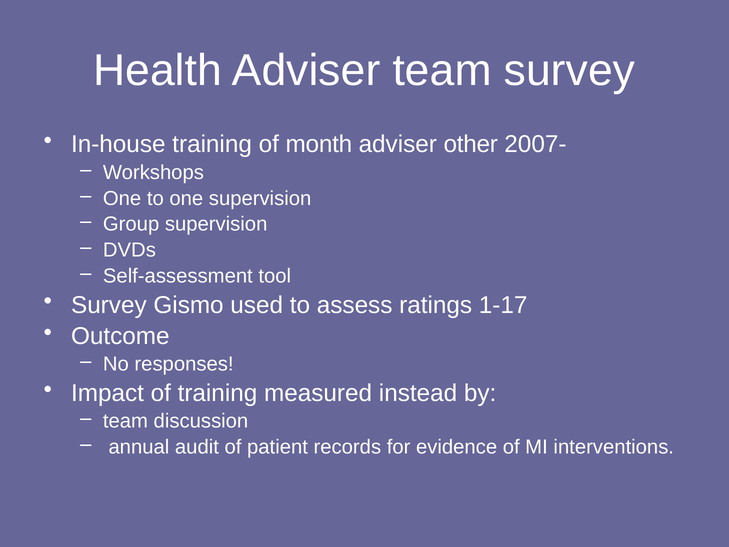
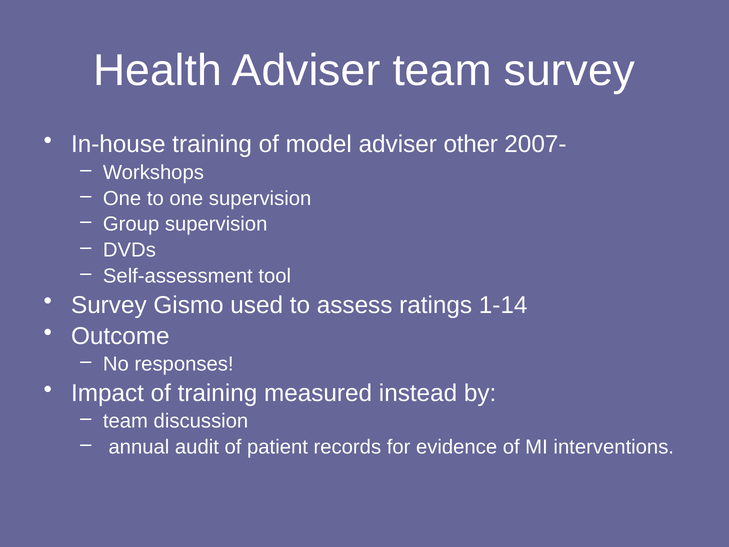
month: month -> model (319, 144)
1-17: 1-17 -> 1-14 (503, 305)
